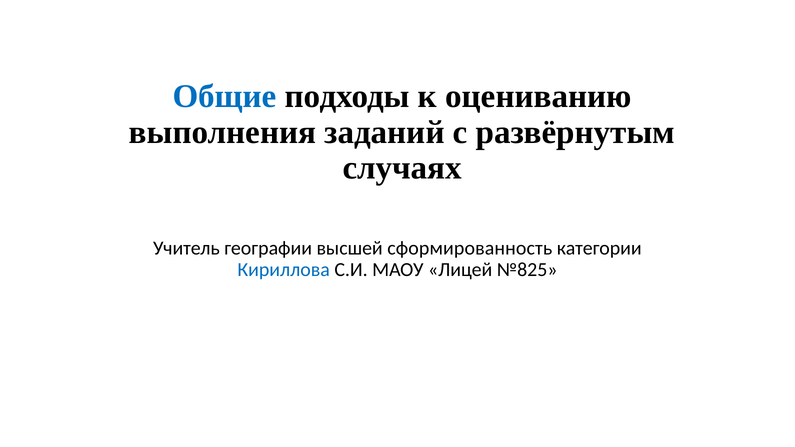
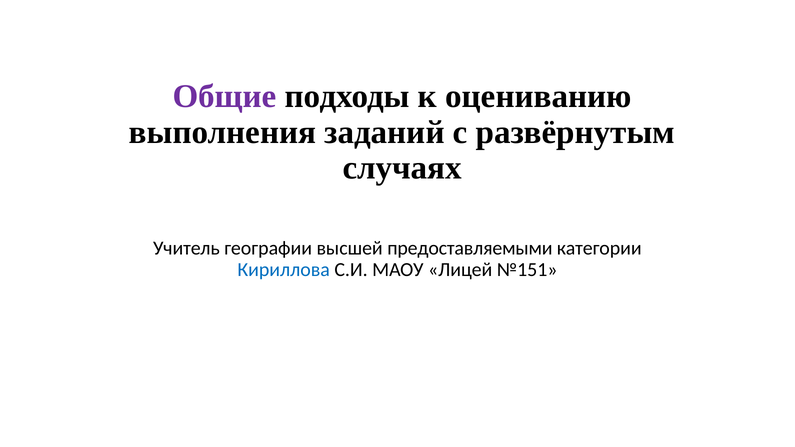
Общие colour: blue -> purple (225, 97)
сформированность: сформированность -> предоставляемыми (470, 248)
№825: №825 -> №151 (527, 270)
